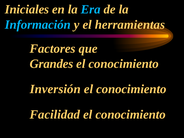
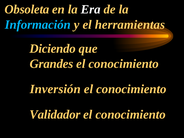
Iniciales: Iniciales -> Obsoleta (27, 9)
Era colour: light blue -> white (91, 9)
Factores: Factores -> Diciendo (53, 49)
Facilidad: Facilidad -> Validador (55, 114)
